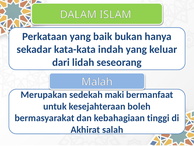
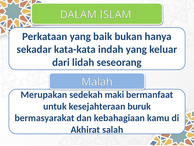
boleh: boleh -> buruk (139, 106)
tinggi: tinggi -> kamu (158, 118)
